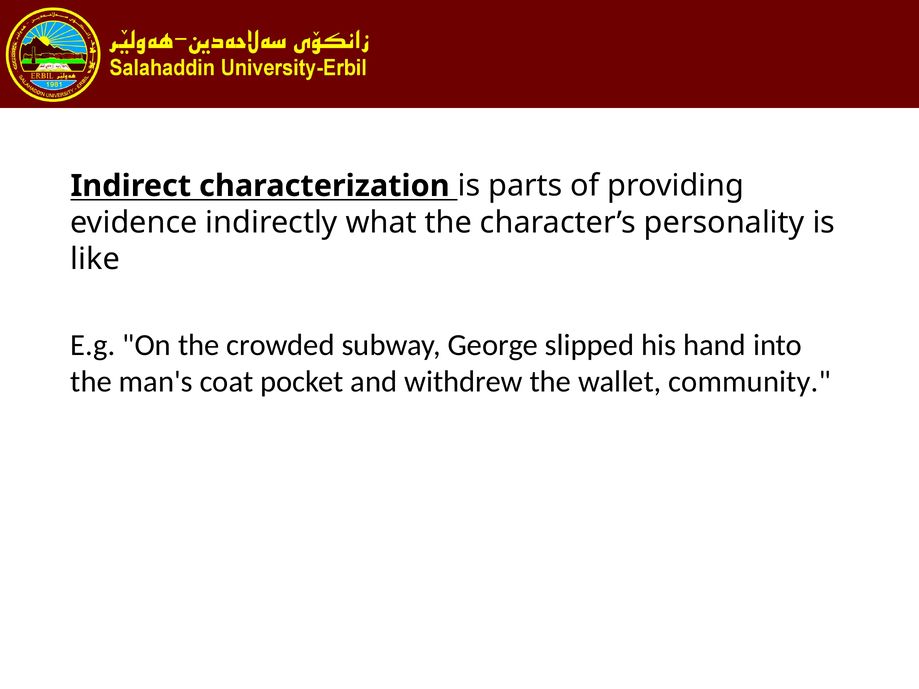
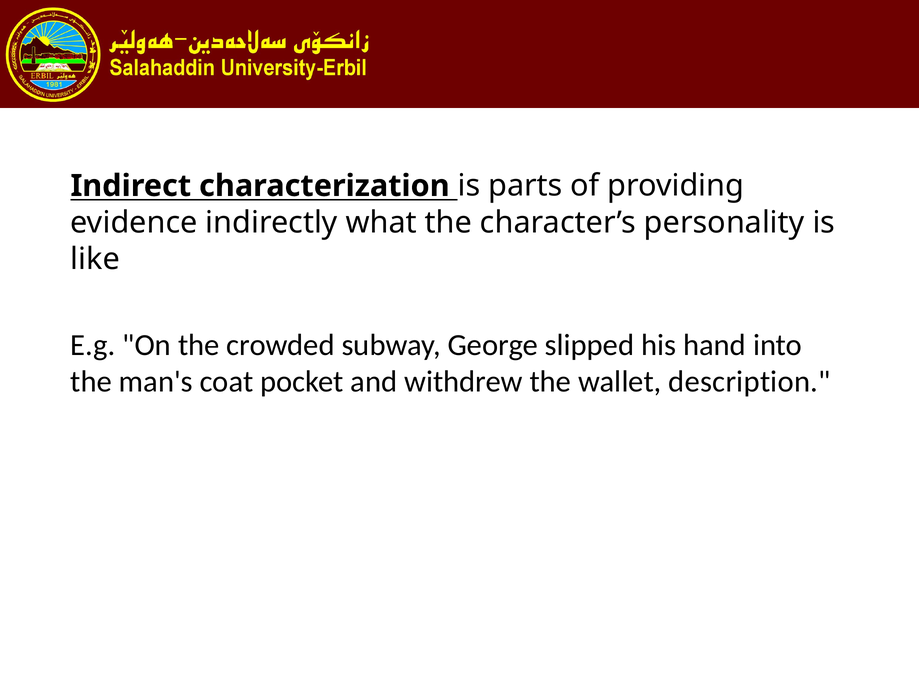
community: community -> description (750, 382)
